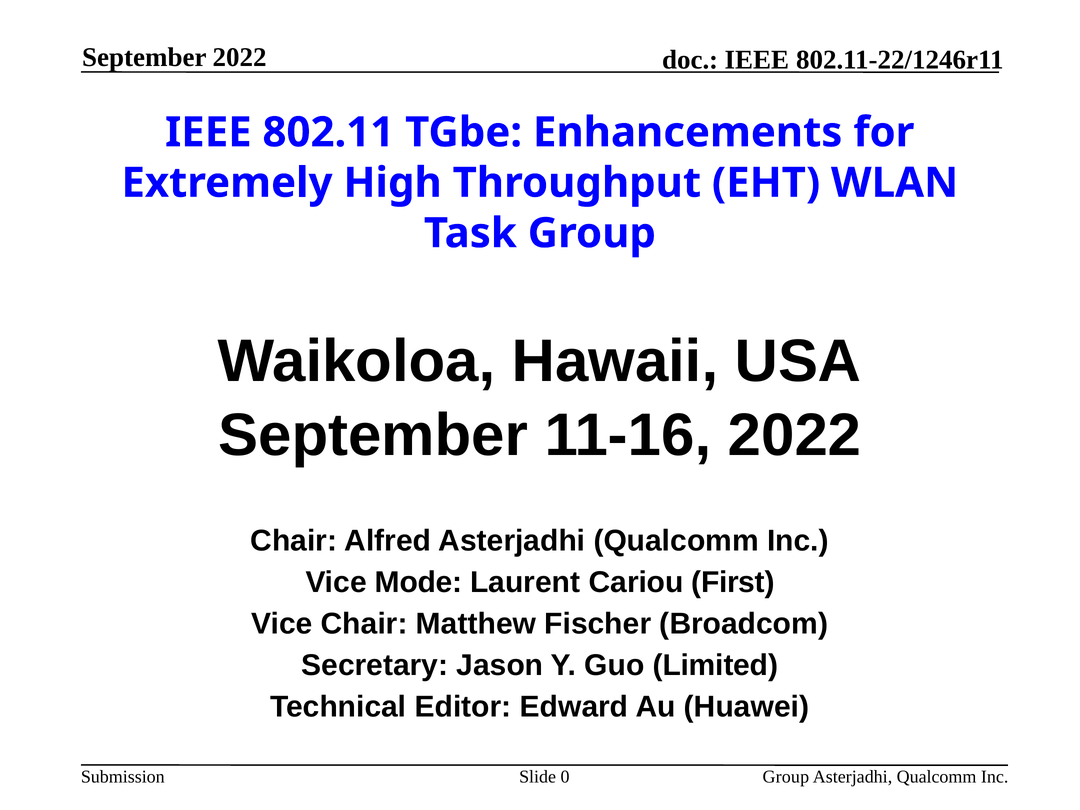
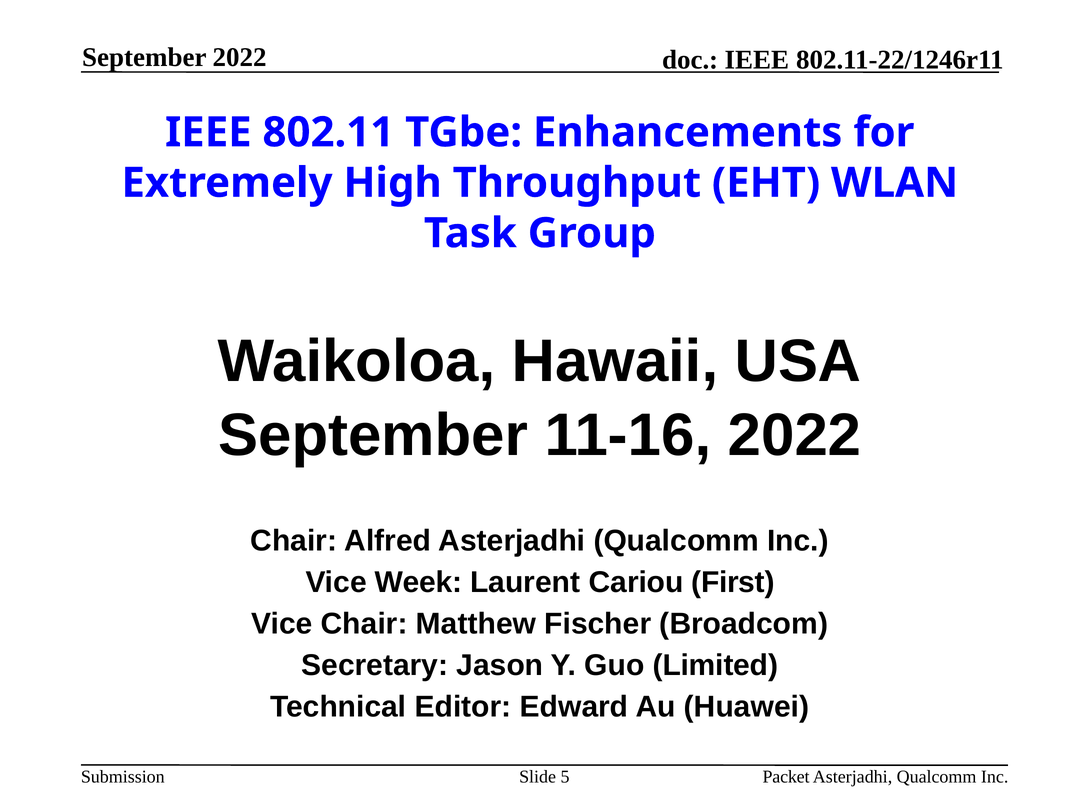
Mode: Mode -> Week (419, 582)
0: 0 -> 5 (565, 777)
Group: Group -> Packet (786, 777)
